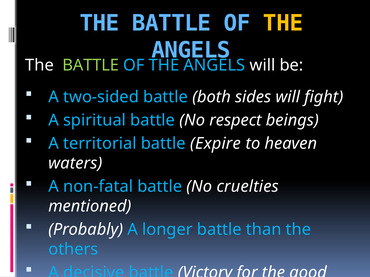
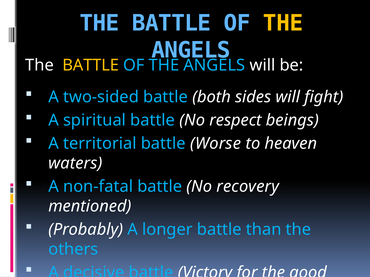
BATTLE colour: light green -> yellow (91, 65)
Expire: Expire -> Worse (216, 144)
cruelties: cruelties -> recovery (248, 187)
